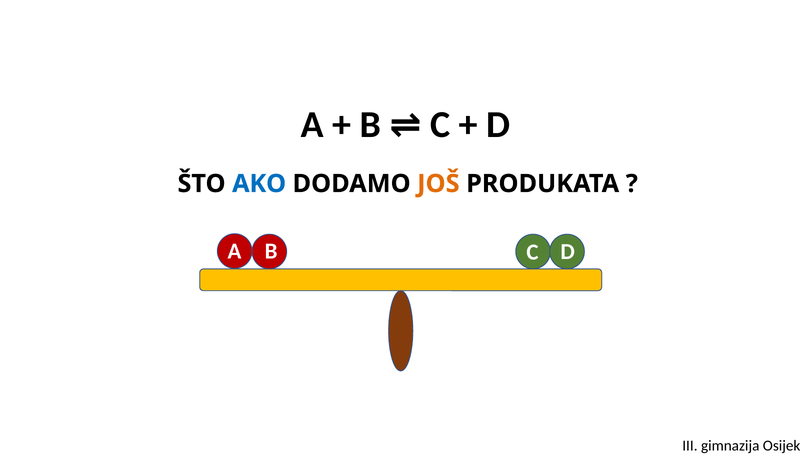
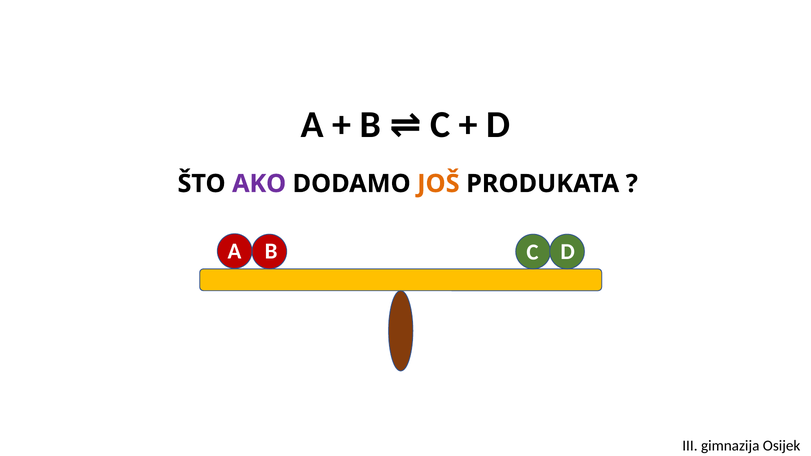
AKO colour: blue -> purple (259, 184)
